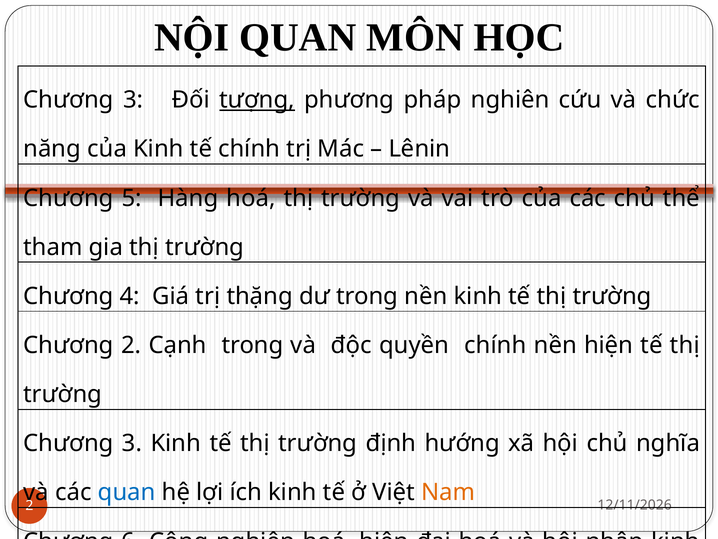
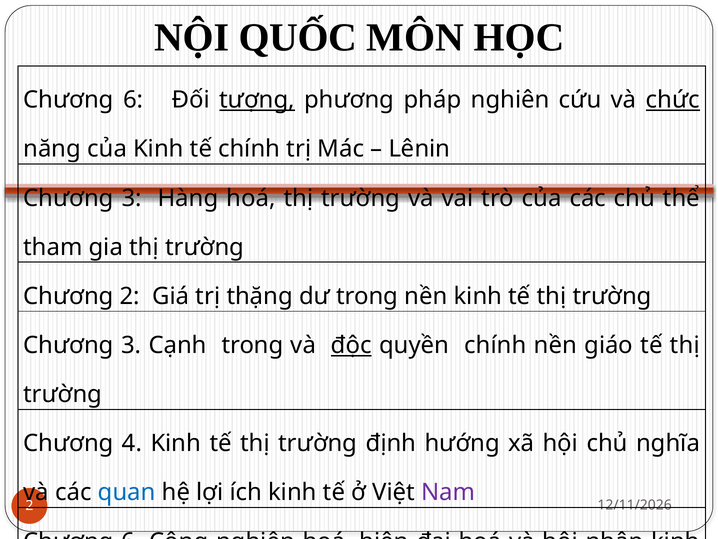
NỘI QUAN: QUAN -> QUỐC (298, 37)
3: 3 -> 6 (133, 100)
chức underline: none -> present (673, 100)
5: 5 -> 3 (132, 198)
Chương 4: 4 -> 2 (130, 296)
2: 2 -> 3 (131, 345)
độc underline: none -> present (351, 345)
nền hiện: hiện -> giáo (609, 345)
3: 3 -> 4 (132, 443)
Nam colour: orange -> purple (448, 492)
